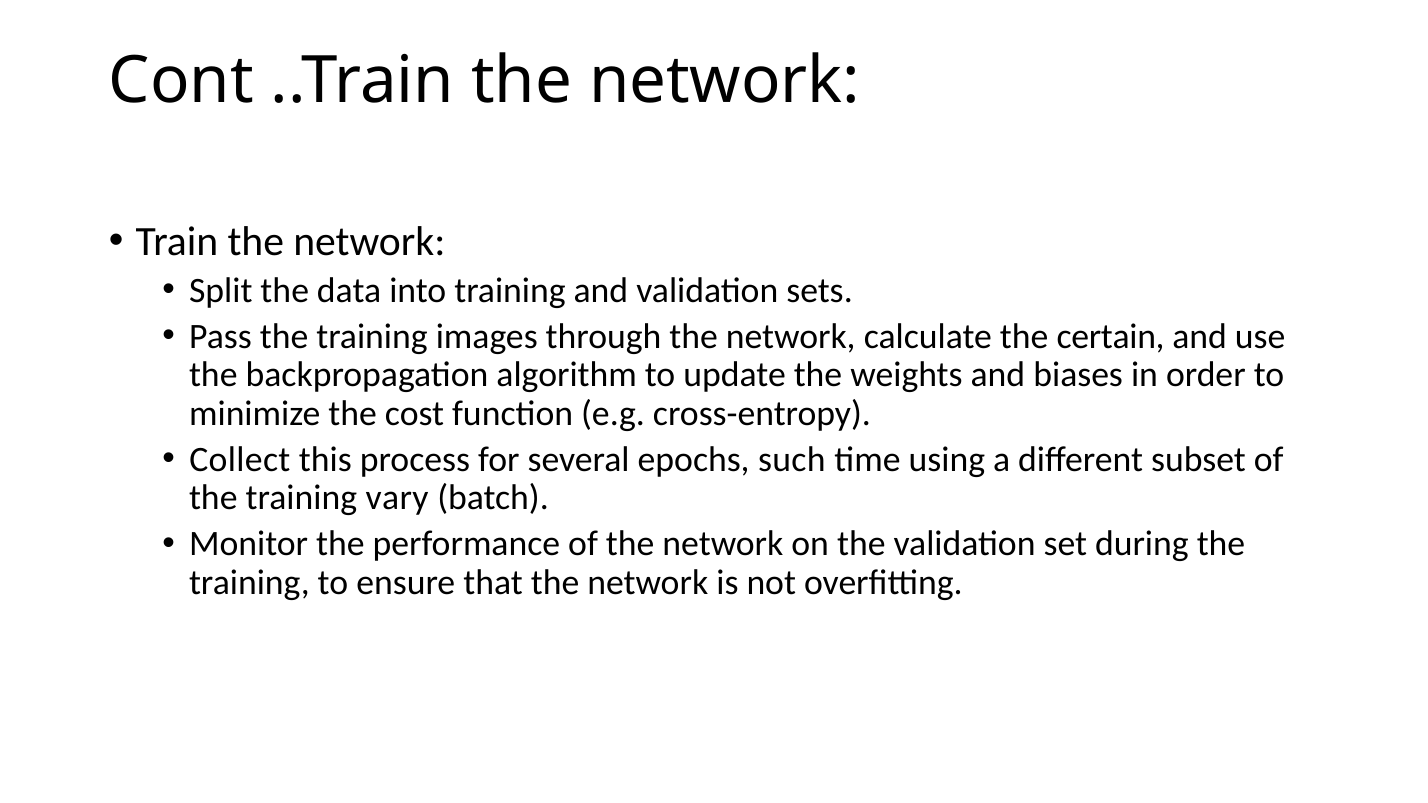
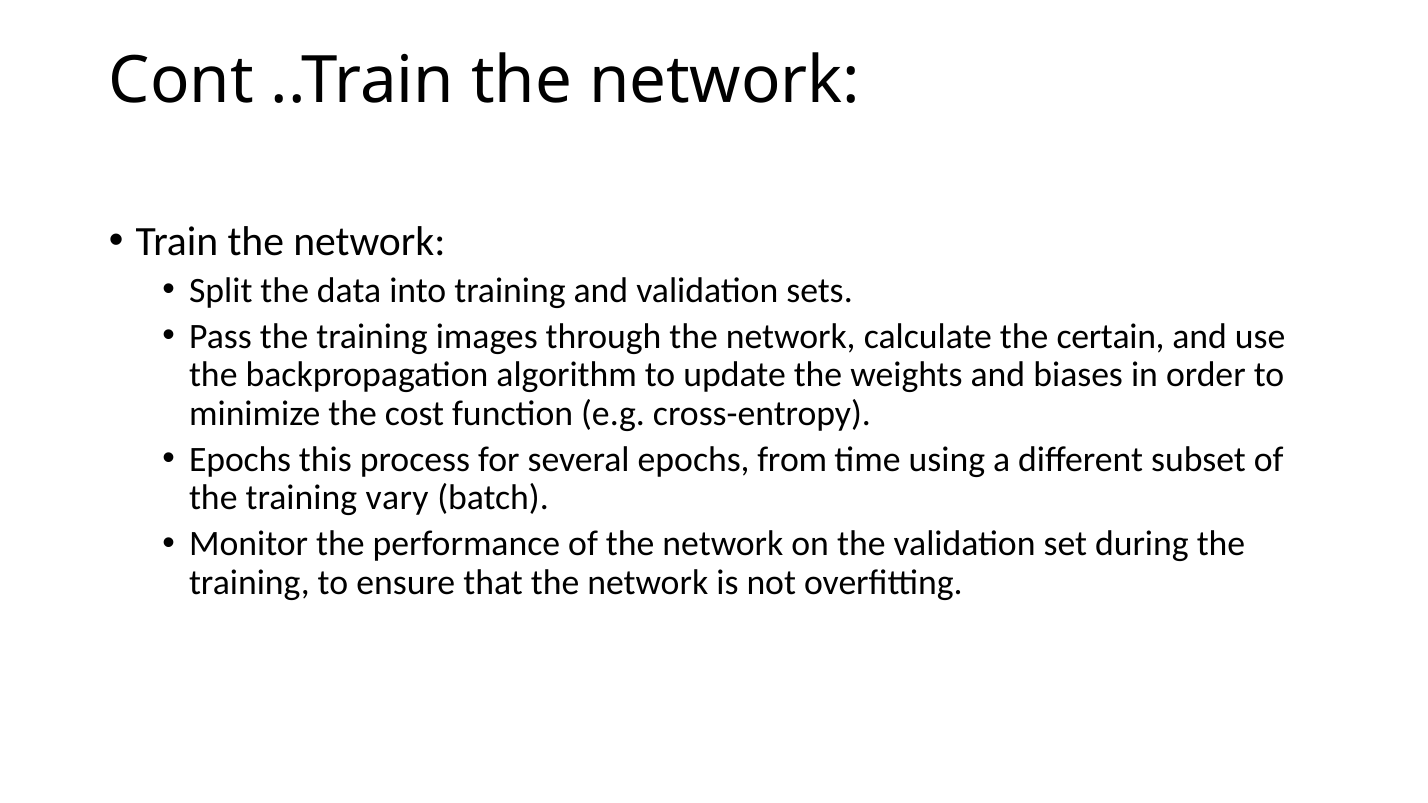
Collect: Collect -> Epochs (240, 460)
such: such -> from (792, 460)
